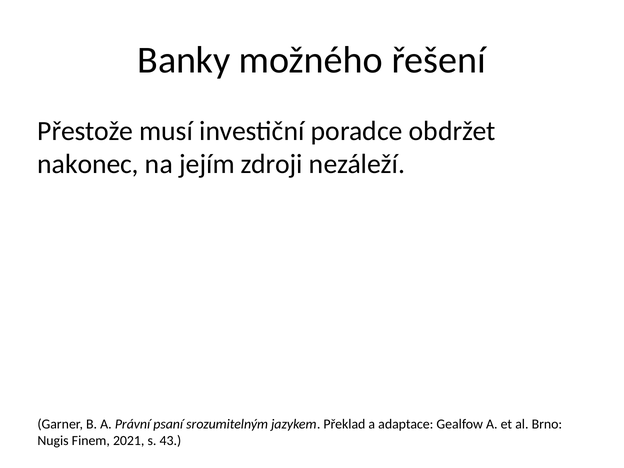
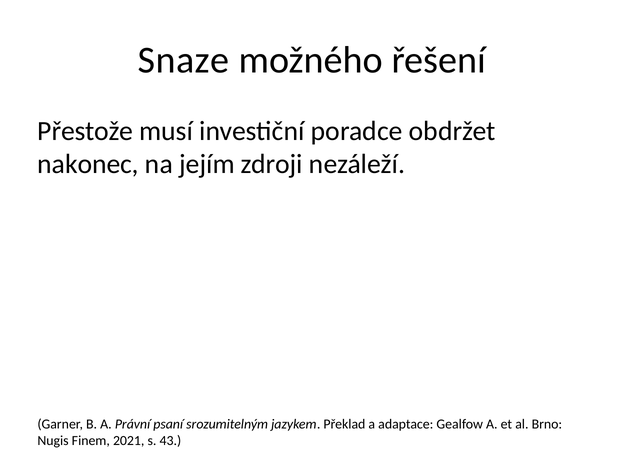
Banky: Banky -> Snaze (184, 60)
